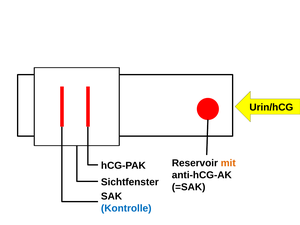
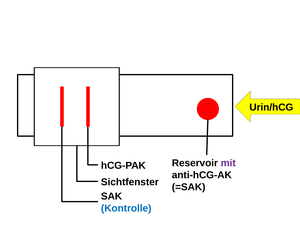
mit colour: orange -> purple (228, 163)
